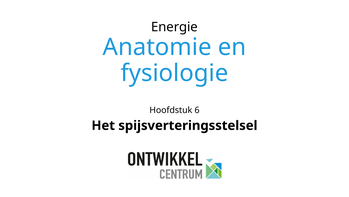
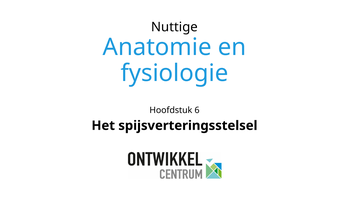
Energie: Energie -> Nuttige (174, 27)
